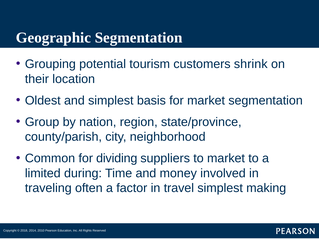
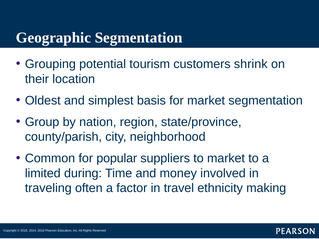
dividing: dividing -> popular (117, 159)
travel simplest: simplest -> ethnicity (220, 188)
